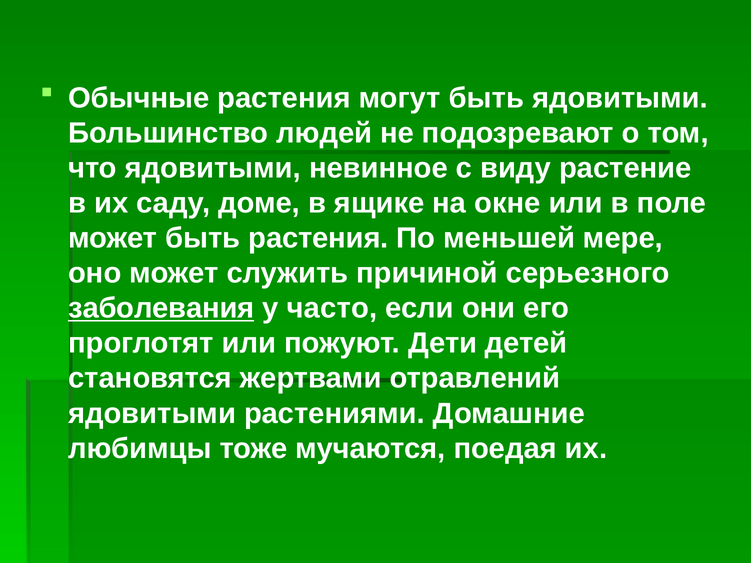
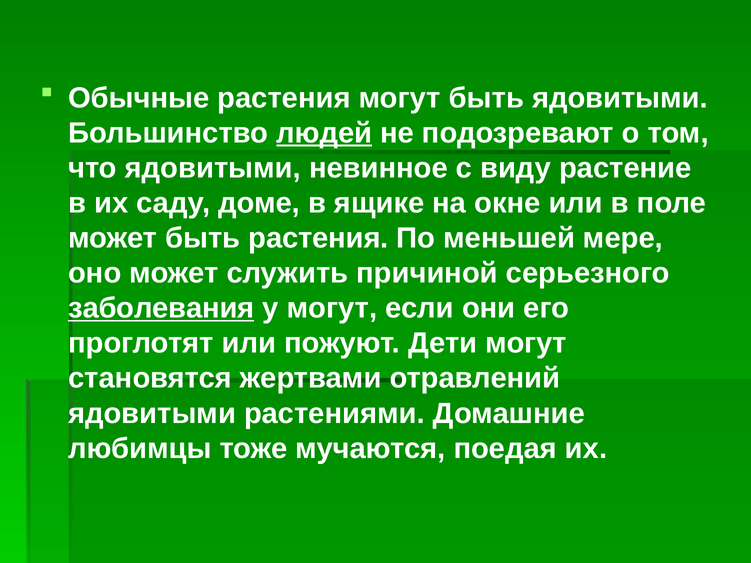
людей underline: none -> present (324, 133)
у часто: часто -> могут (332, 308)
Дети детей: детей -> могут (526, 343)
